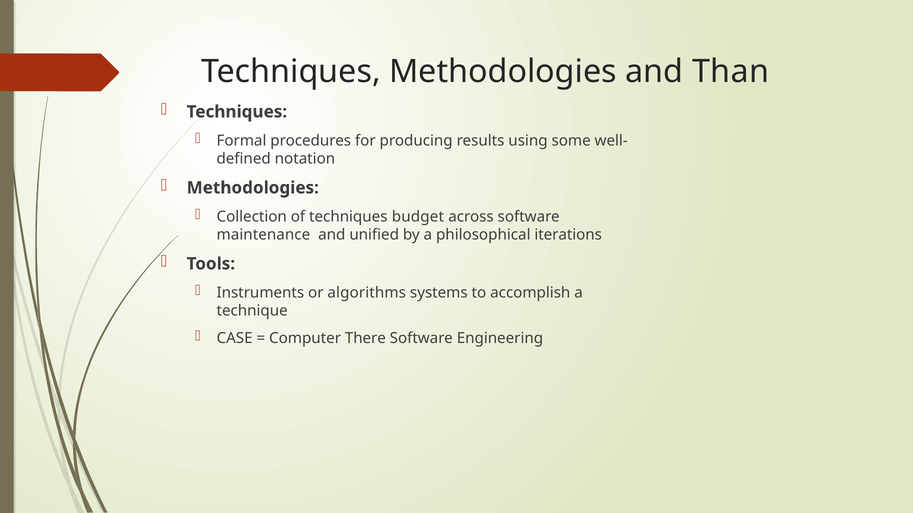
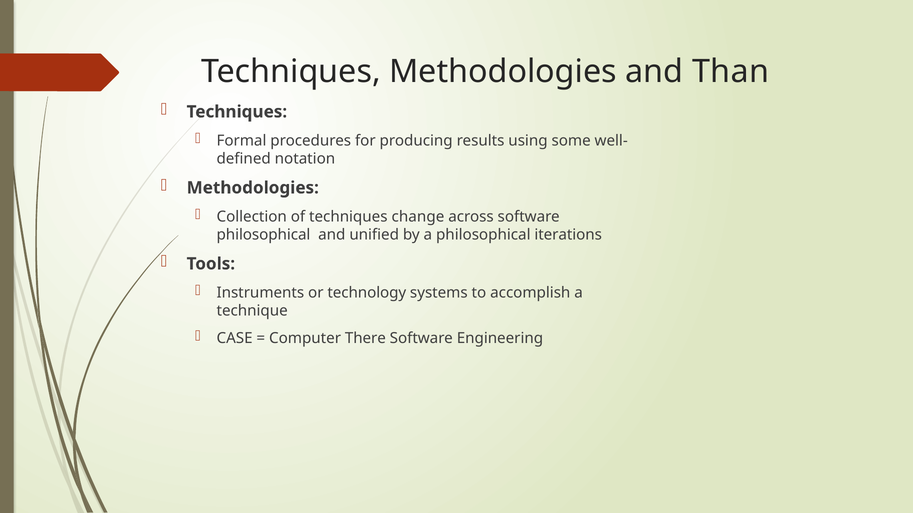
budget: budget -> change (418, 217)
maintenance: maintenance -> philosophical (263, 235)
algorithms: algorithms -> technology (367, 293)
